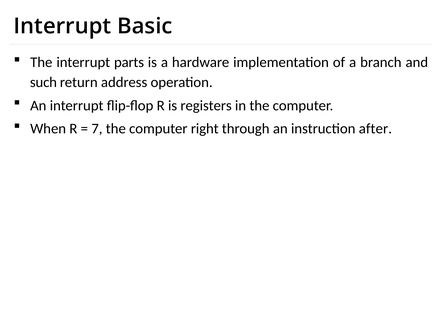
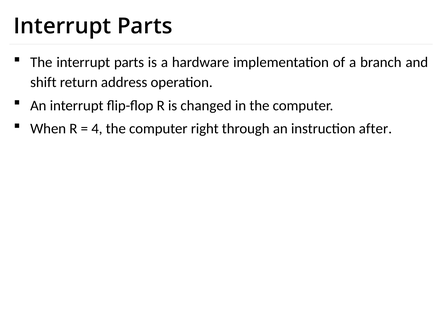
Basic: Basic -> Parts (145, 26)
such: such -> shift (43, 83)
registers: registers -> changed (206, 106)
7: 7 -> 4 (97, 129)
